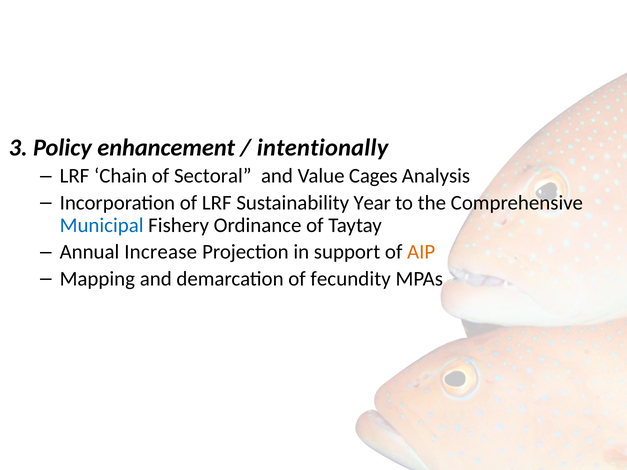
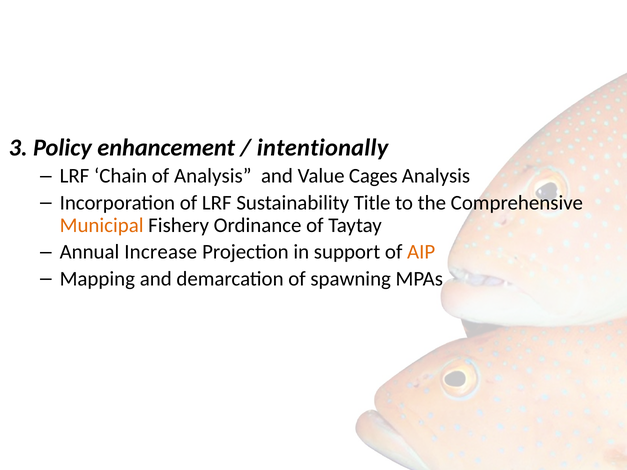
of Sectoral: Sectoral -> Analysis (213, 176)
Year: Year -> Title (372, 203)
Municipal colour: blue -> orange (102, 225)
fecundity: fecundity -> spawning (351, 279)
